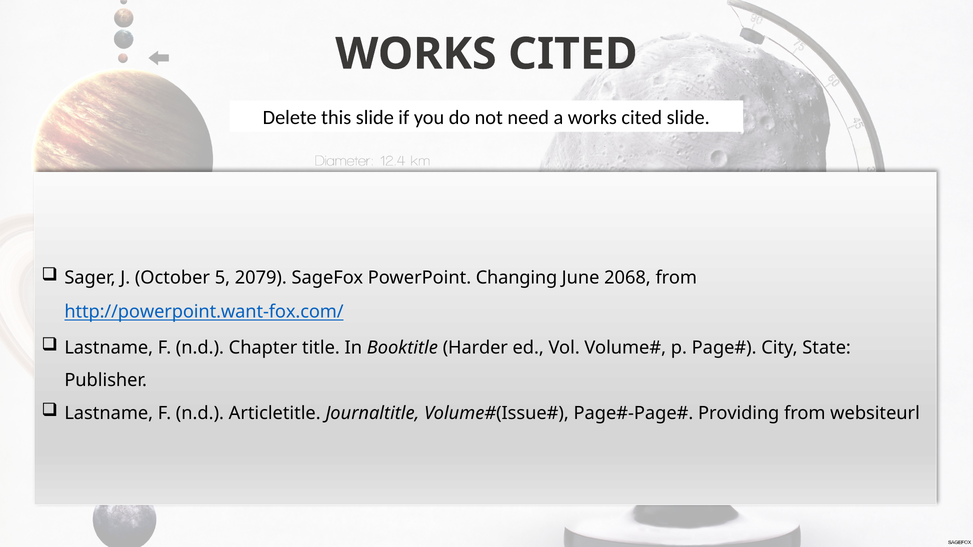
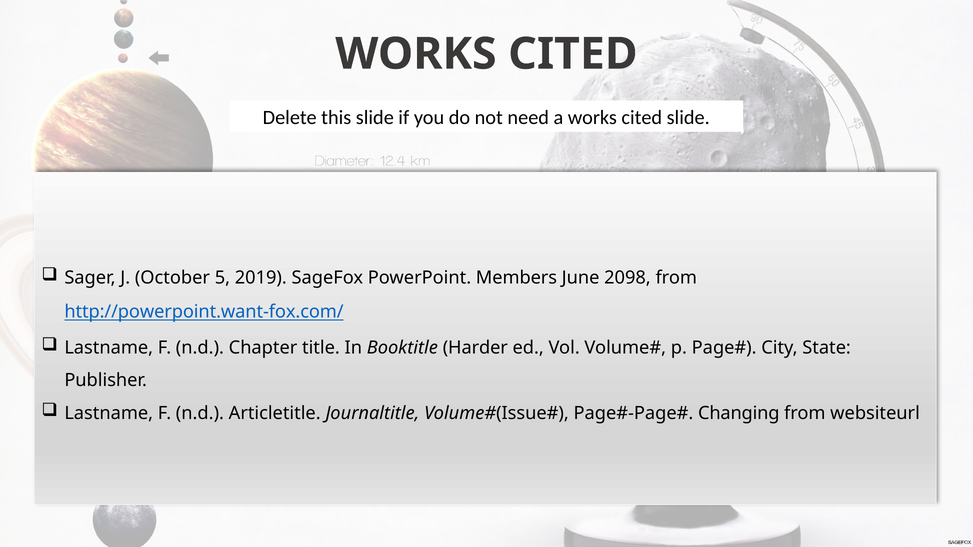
2079: 2079 -> 2019 (261, 278)
Changing: Changing -> Members (516, 278)
2068: 2068 -> 2098 (627, 278)
Providing: Providing -> Changing (739, 413)
